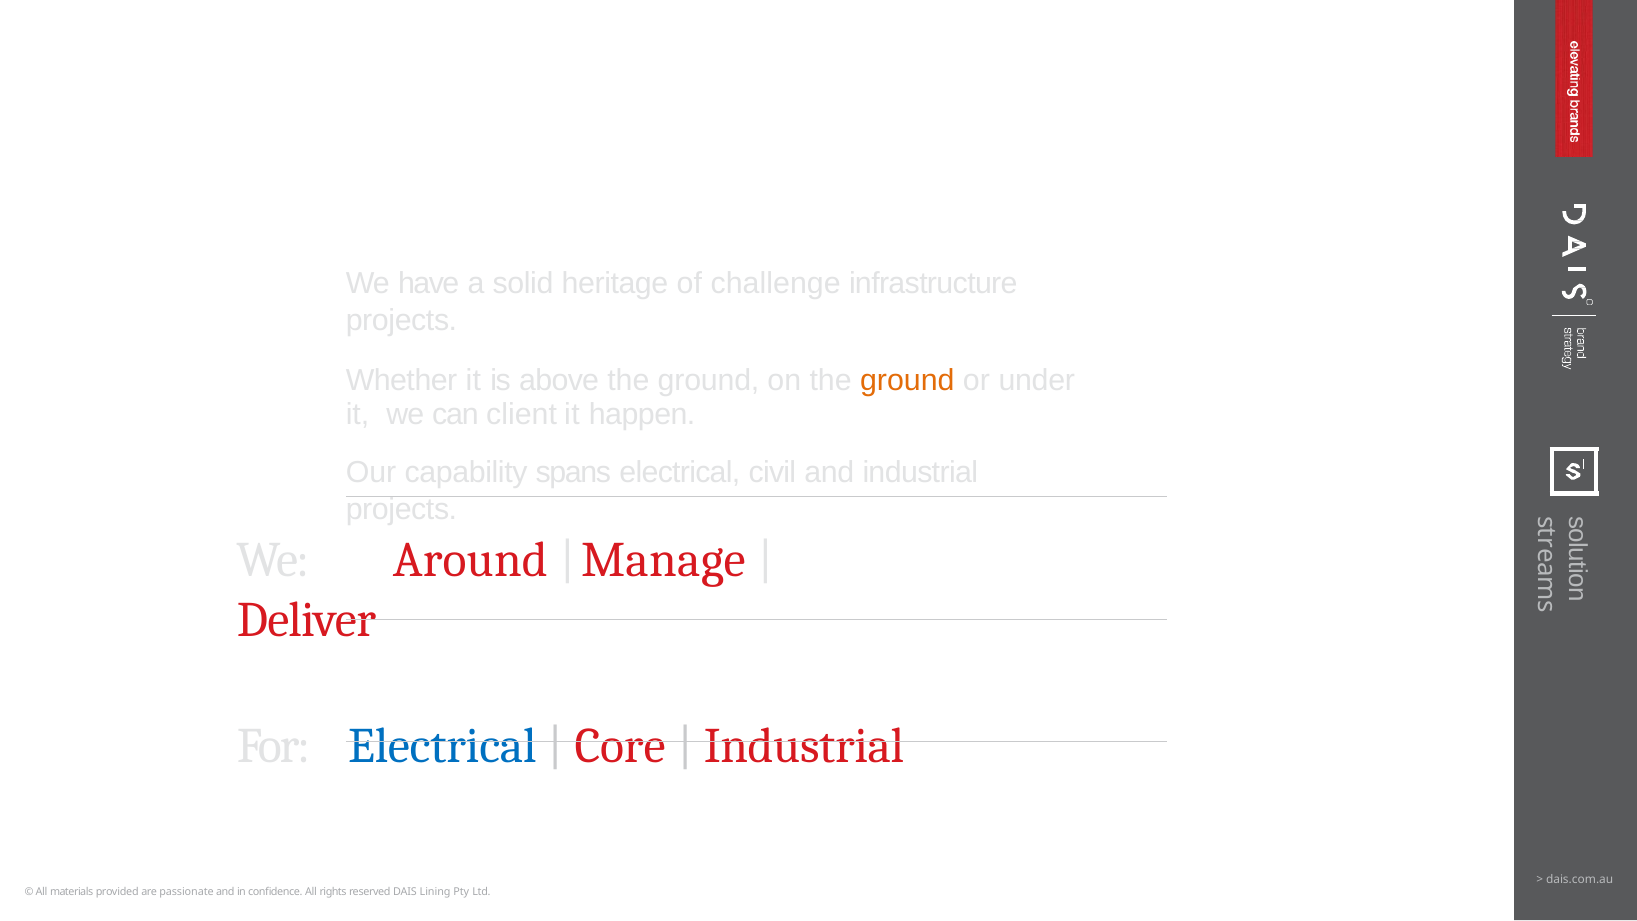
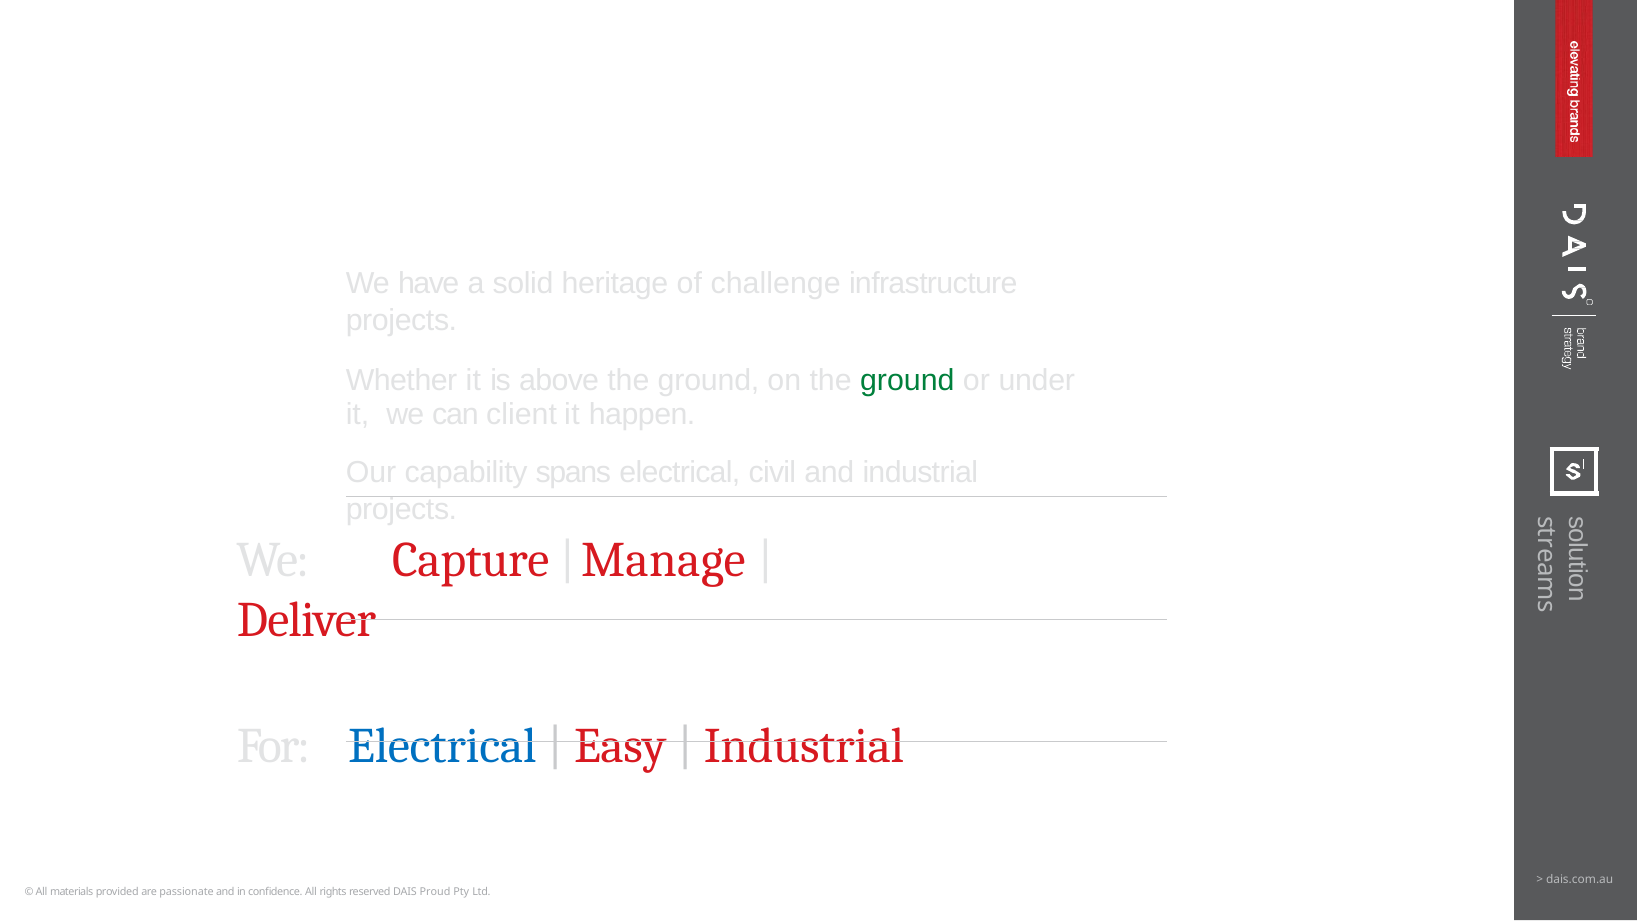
ground colour: orange -> green (907, 380)
Around: Around -> Capture (471, 561)
Core: Core -> Easy (620, 747)
Lining: Lining -> Proud (435, 893)
